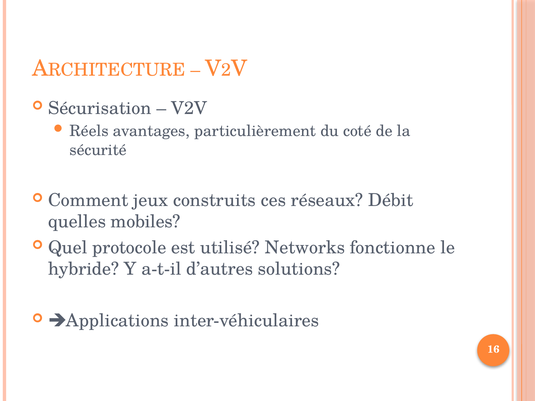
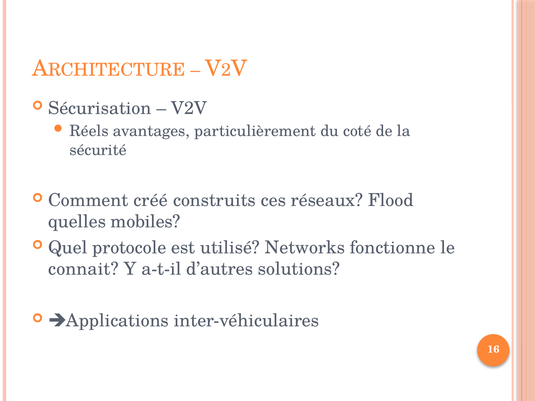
jeux: jeux -> créé (151, 201)
Débit: Débit -> Flood (391, 201)
hybride: hybride -> connait (83, 269)
